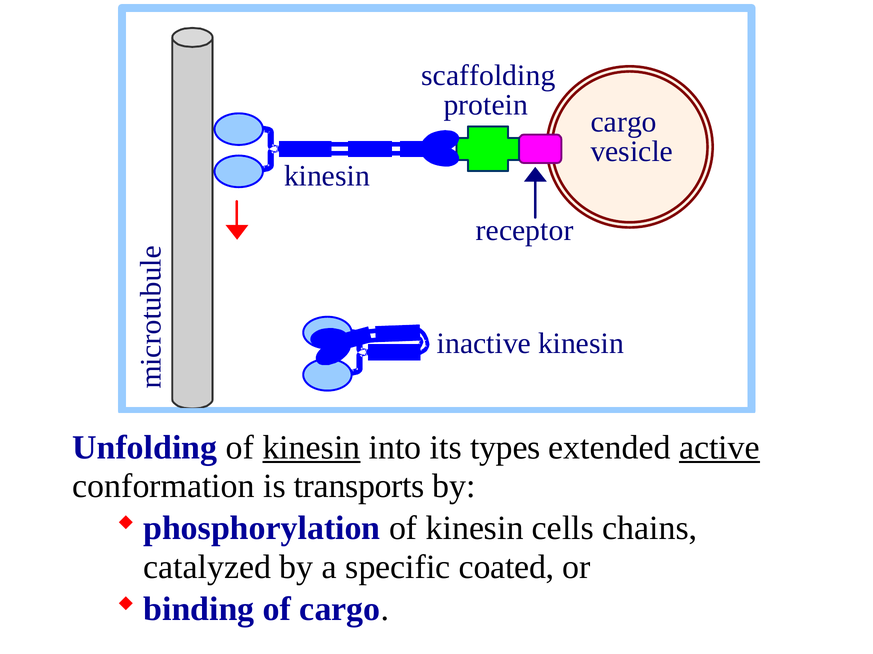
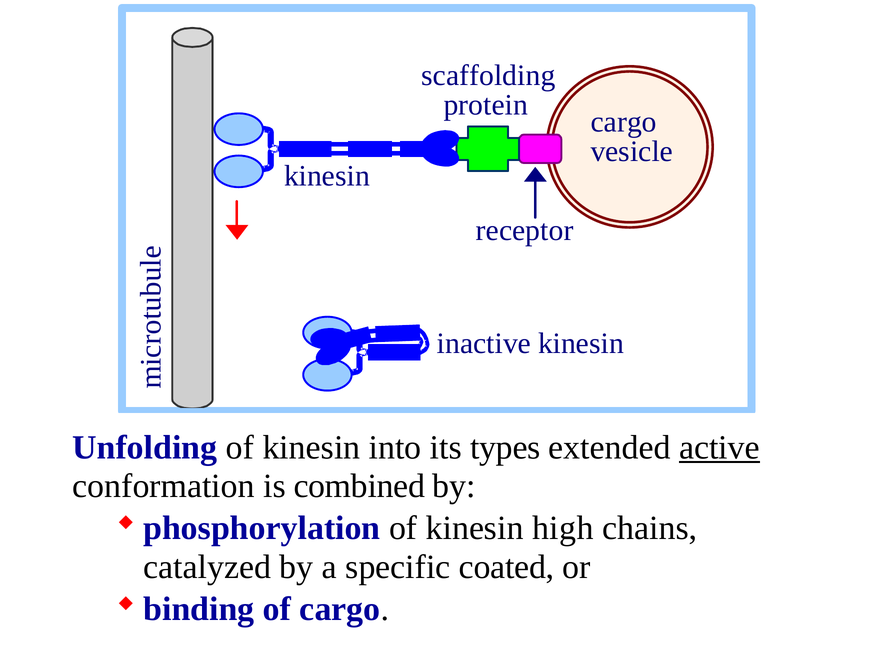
kinesin underline: present -> none (311, 448)
transports: transports -> combined (359, 487)
cells: cells -> high (563, 529)
